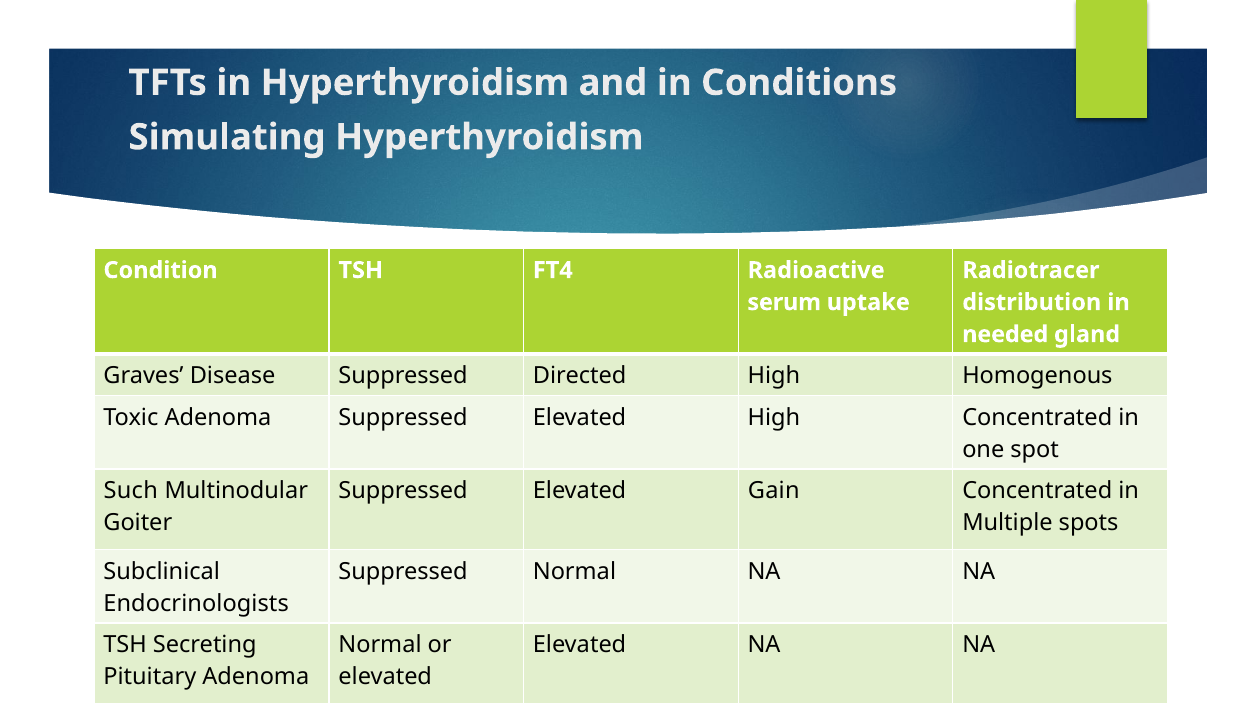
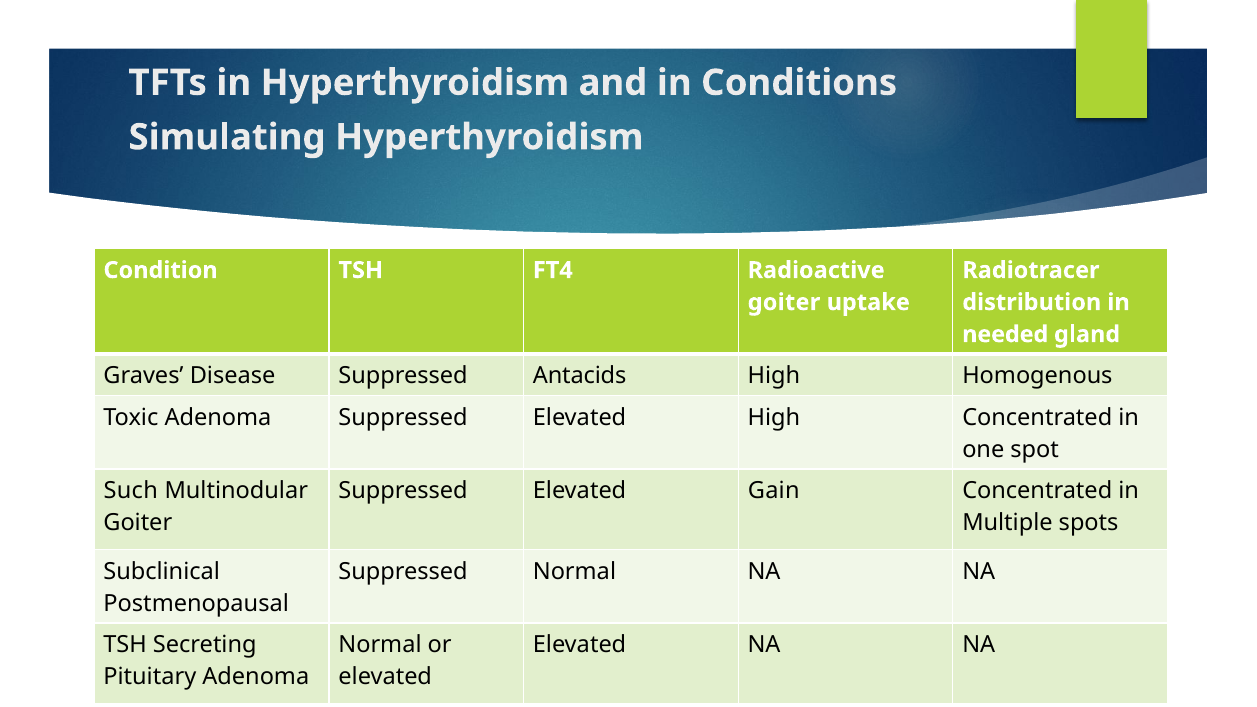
serum: serum -> goiter (784, 302)
Directed: Directed -> Antacids (580, 376)
Endocrinologists: Endocrinologists -> Postmenopausal (196, 604)
